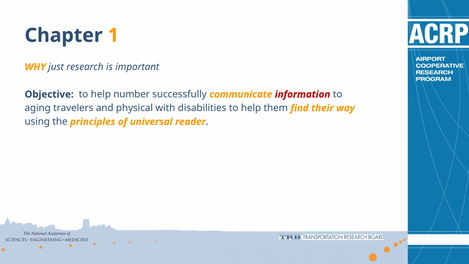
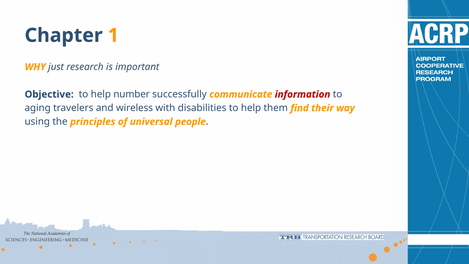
physical: physical -> wireless (135, 108)
reader: reader -> people (190, 122)
